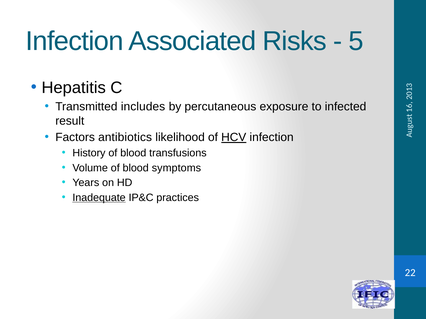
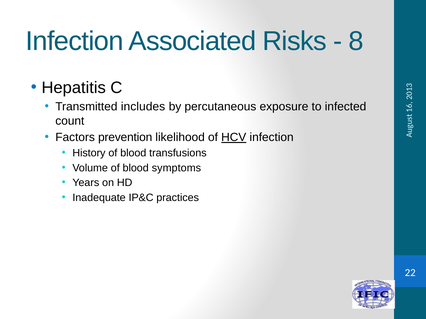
5: 5 -> 8 (356, 41)
result: result -> count (70, 121)
antibiotics: antibiotics -> prevention (125, 138)
Inadequate underline: present -> none (99, 198)
